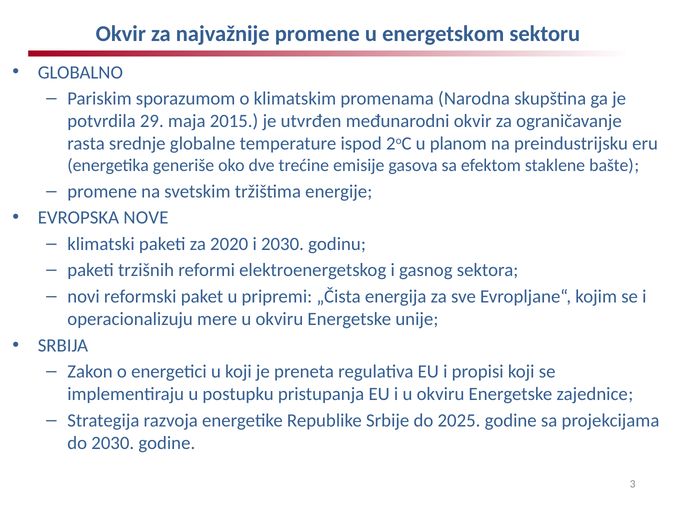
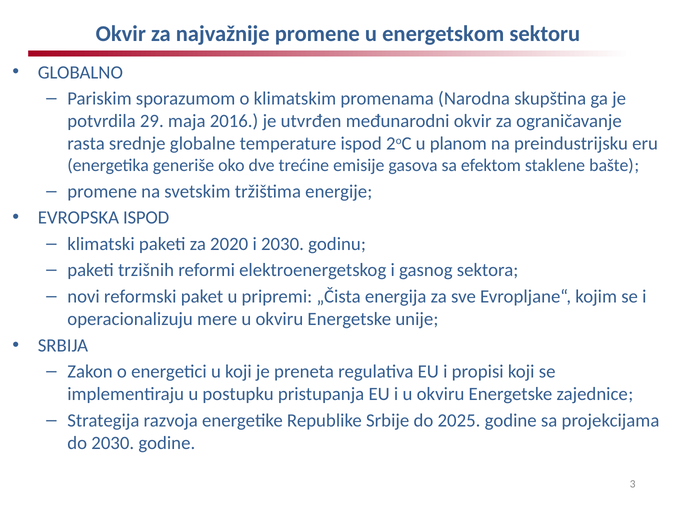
2015: 2015 -> 2016 (234, 121)
EVROPSKA NOVE: NOVE -> ISPOD (146, 218)
